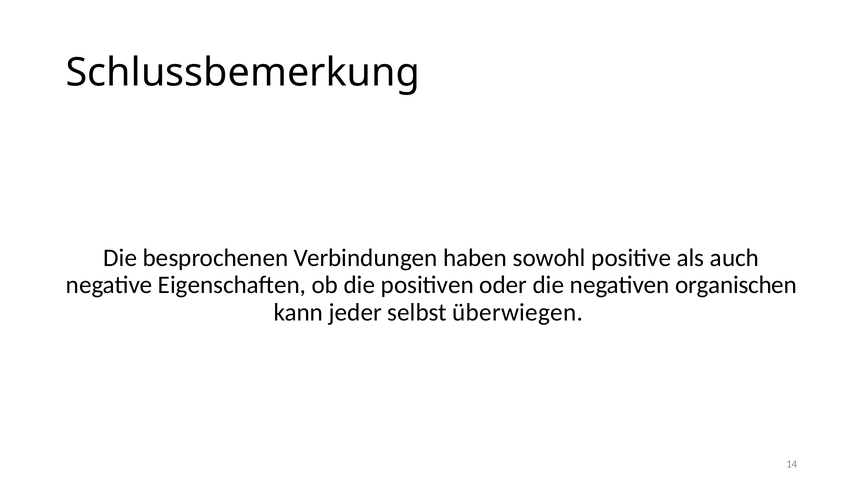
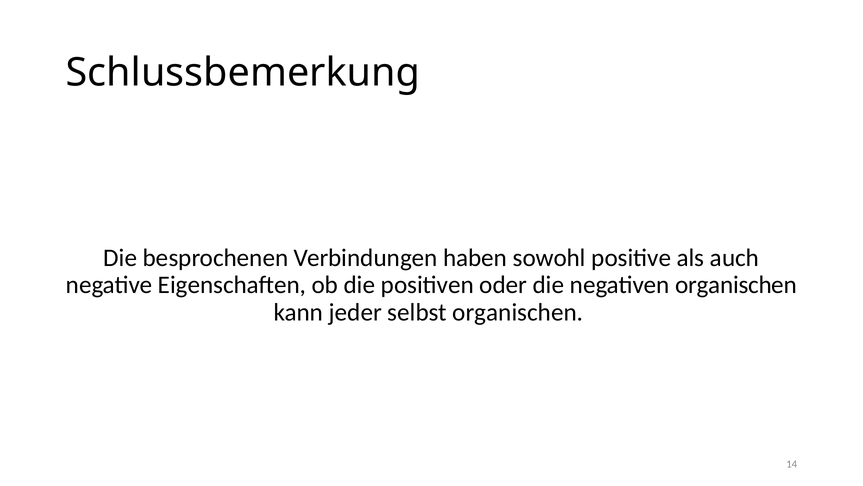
selbst überwiegen: überwiegen -> organischen (518, 312)
